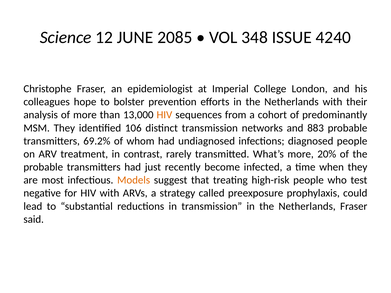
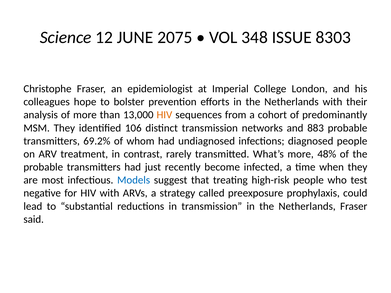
2085: 2085 -> 2075 (175, 37)
4240: 4240 -> 8303 (333, 37)
20%: 20% -> 48% (327, 154)
Models colour: orange -> blue (134, 180)
